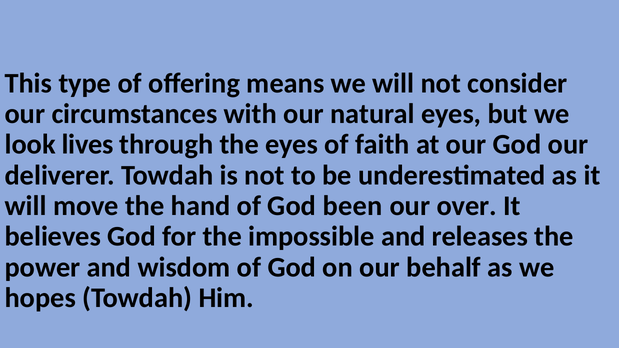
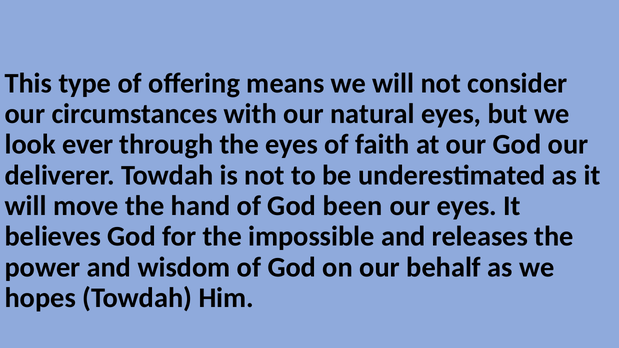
lives: lives -> ever (88, 145)
our over: over -> eyes (467, 206)
